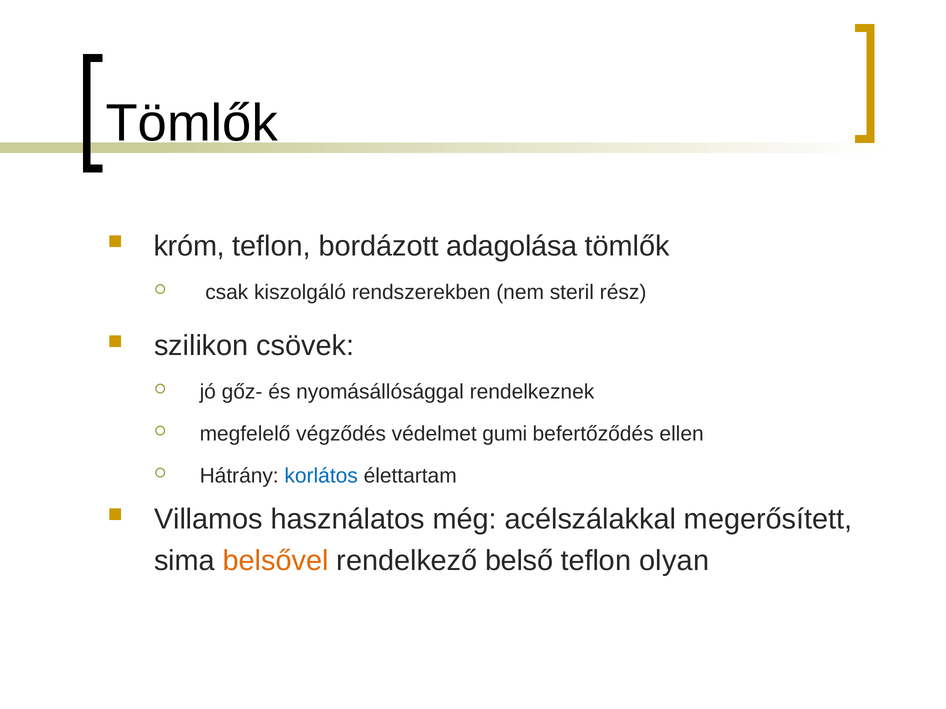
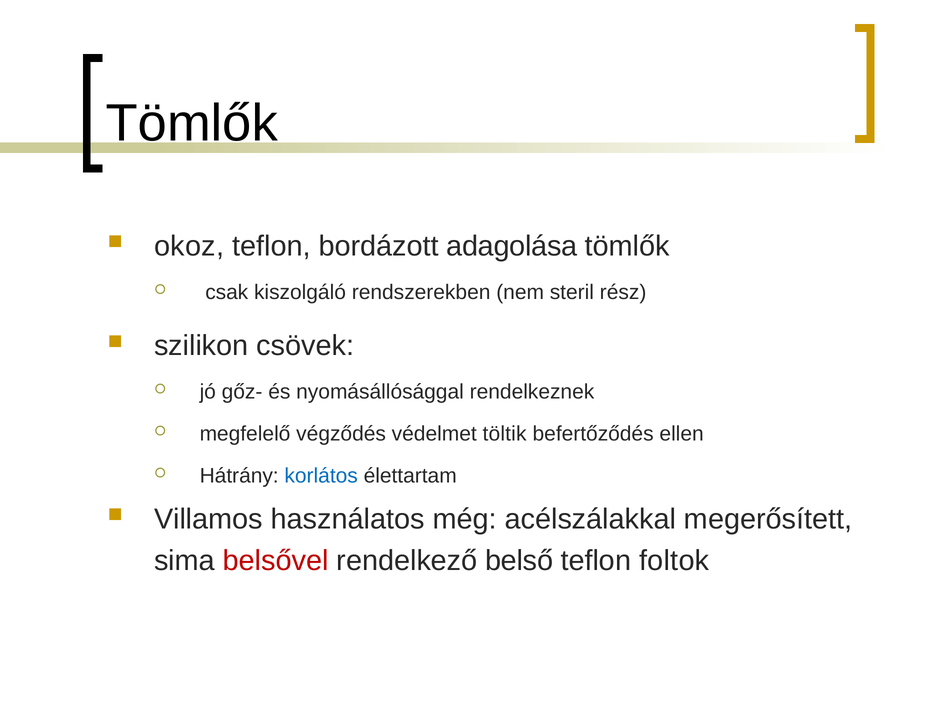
króm: króm -> okoz (189, 246)
gumi: gumi -> töltik (505, 434)
belsővel colour: orange -> red (276, 561)
olyan: olyan -> foltok (674, 561)
